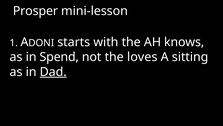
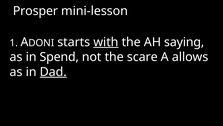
with underline: none -> present (106, 42)
knows: knows -> saying (184, 42)
loves: loves -> scare (142, 57)
sitting: sitting -> allows (190, 57)
